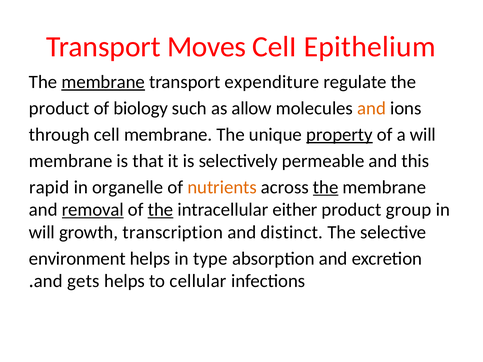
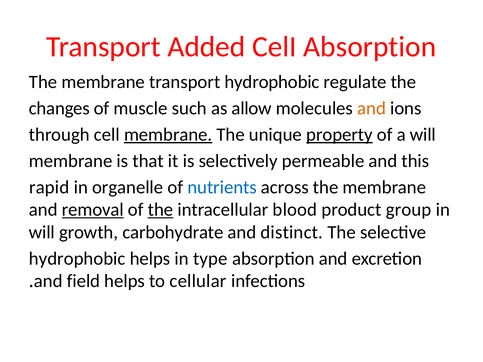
Moves: Moves -> Added (206, 47)
CelI Epithelium: Epithelium -> Absorption (370, 47)
membrane underline: present -> none (103, 82)
transport expenditure: expenditure -> hydrophobic (272, 82)
product: product -> changes (59, 108)
biology: biology -> muscle (141, 108)
membrane underline: none -> present (168, 135)
nutrients colour: orange -> blue (222, 187)
the underline: present -> none (326, 187)
either: either -> blood (295, 210)
transcription: transcription -> carbohydrate (173, 232)
environment: environment -> hydrophobic (77, 259)
gets: gets -> field (83, 281)
